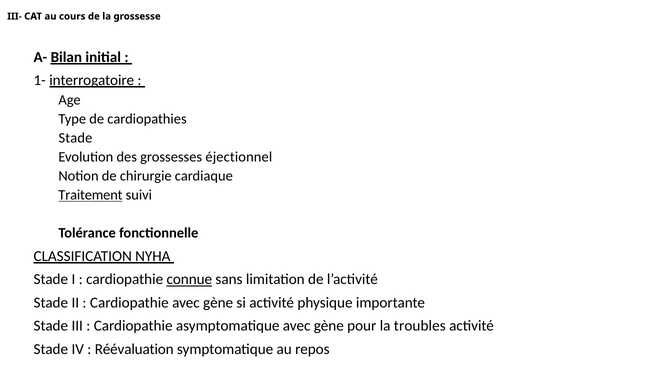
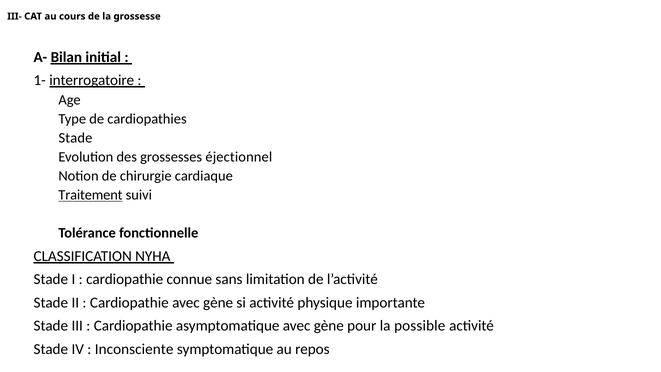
connue underline: present -> none (189, 279)
troubles: troubles -> possible (420, 326)
Réévaluation: Réévaluation -> Inconsciente (134, 349)
